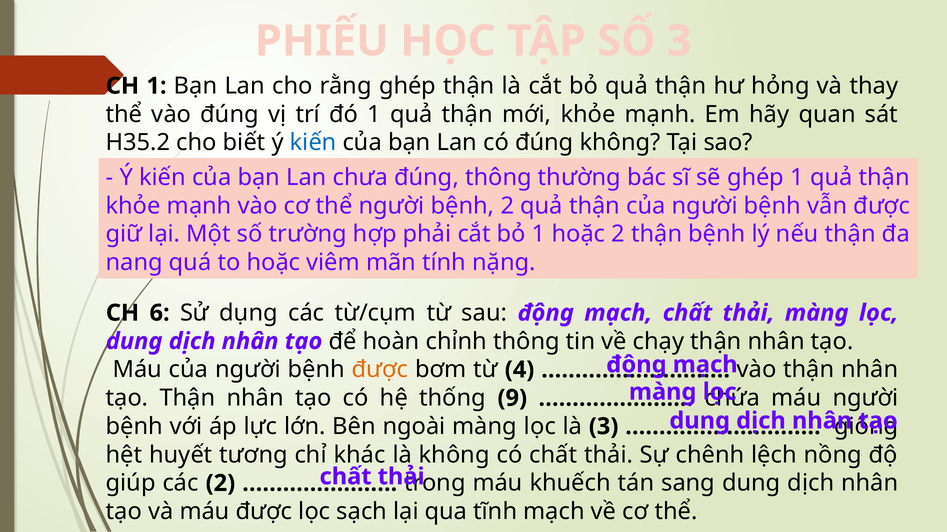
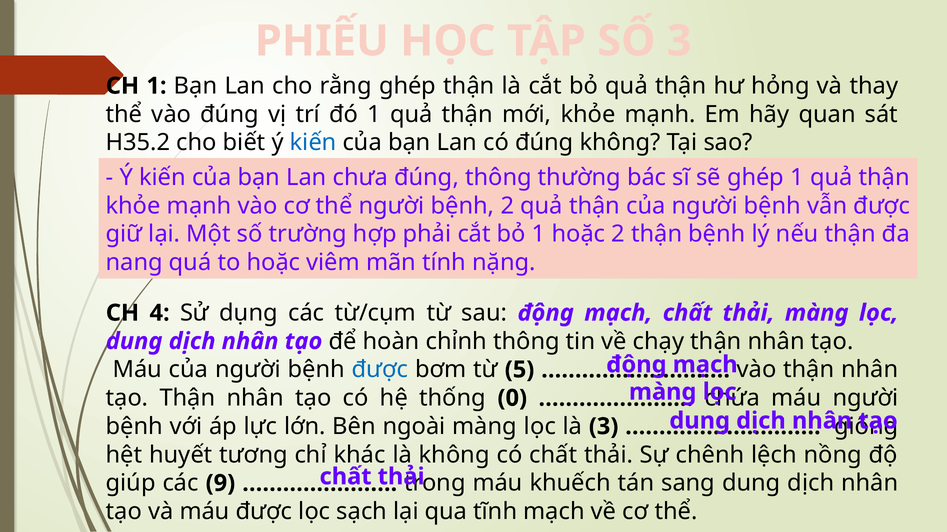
6: 6 -> 4 (160, 313)
được colour: orange -> blue (380, 370)
4: 4 -> 5 (520, 370)
9: 9 -> 0 (512, 399)
các 2: 2 -> 9 (220, 484)
